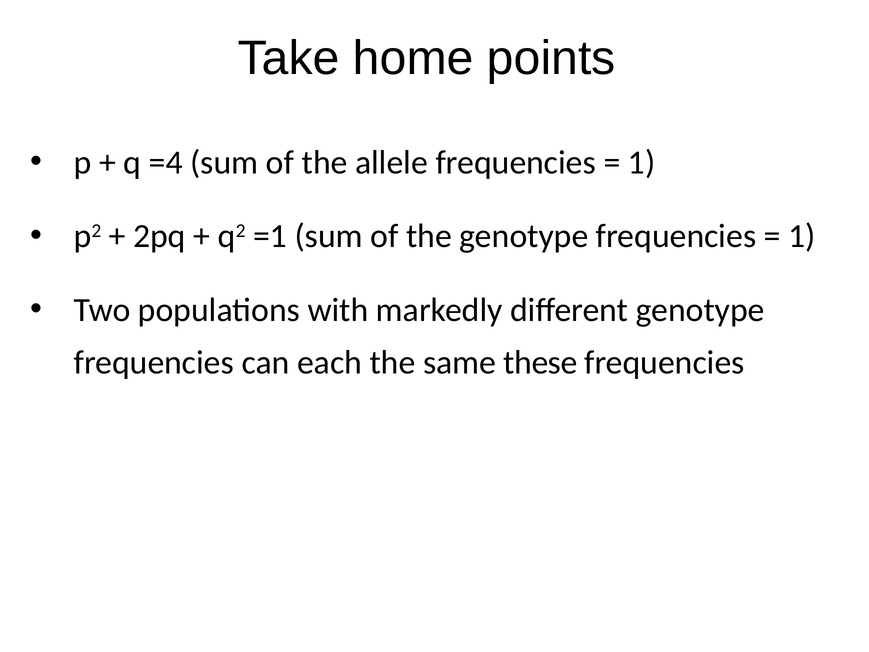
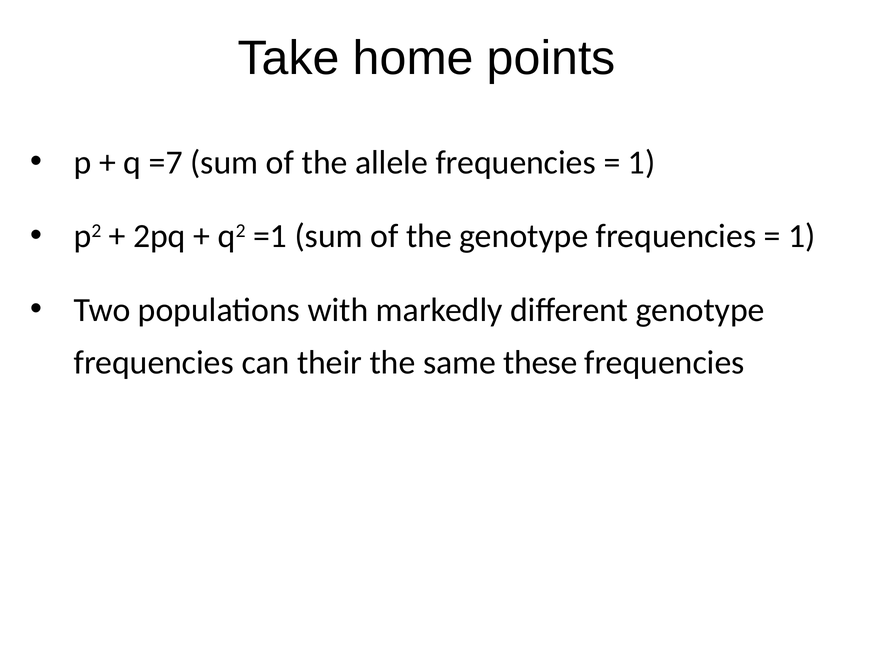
=4: =4 -> =7 (166, 162)
each: each -> their (330, 363)
